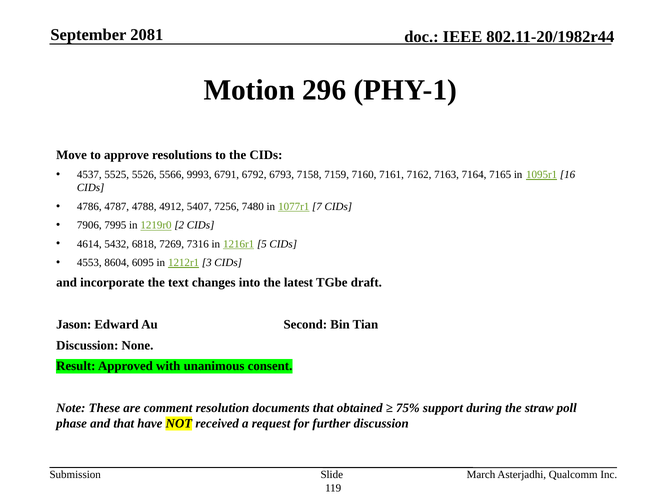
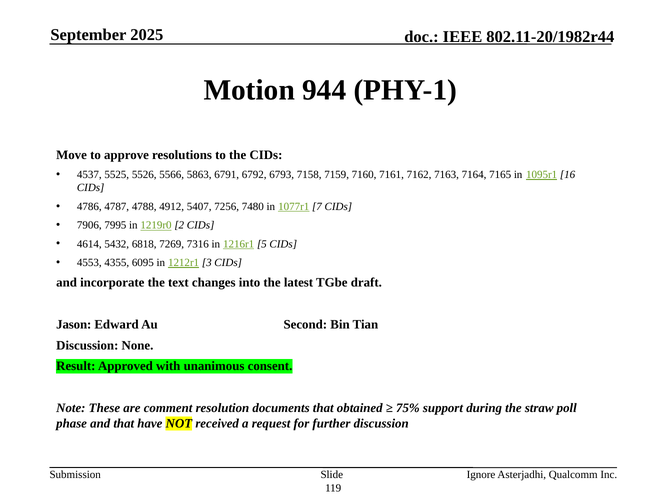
2081: 2081 -> 2025 (147, 35)
296: 296 -> 944 (324, 90)
9993: 9993 -> 5863 (199, 175)
8604: 8604 -> 4355 (117, 263)
March: March -> Ignore (481, 475)
